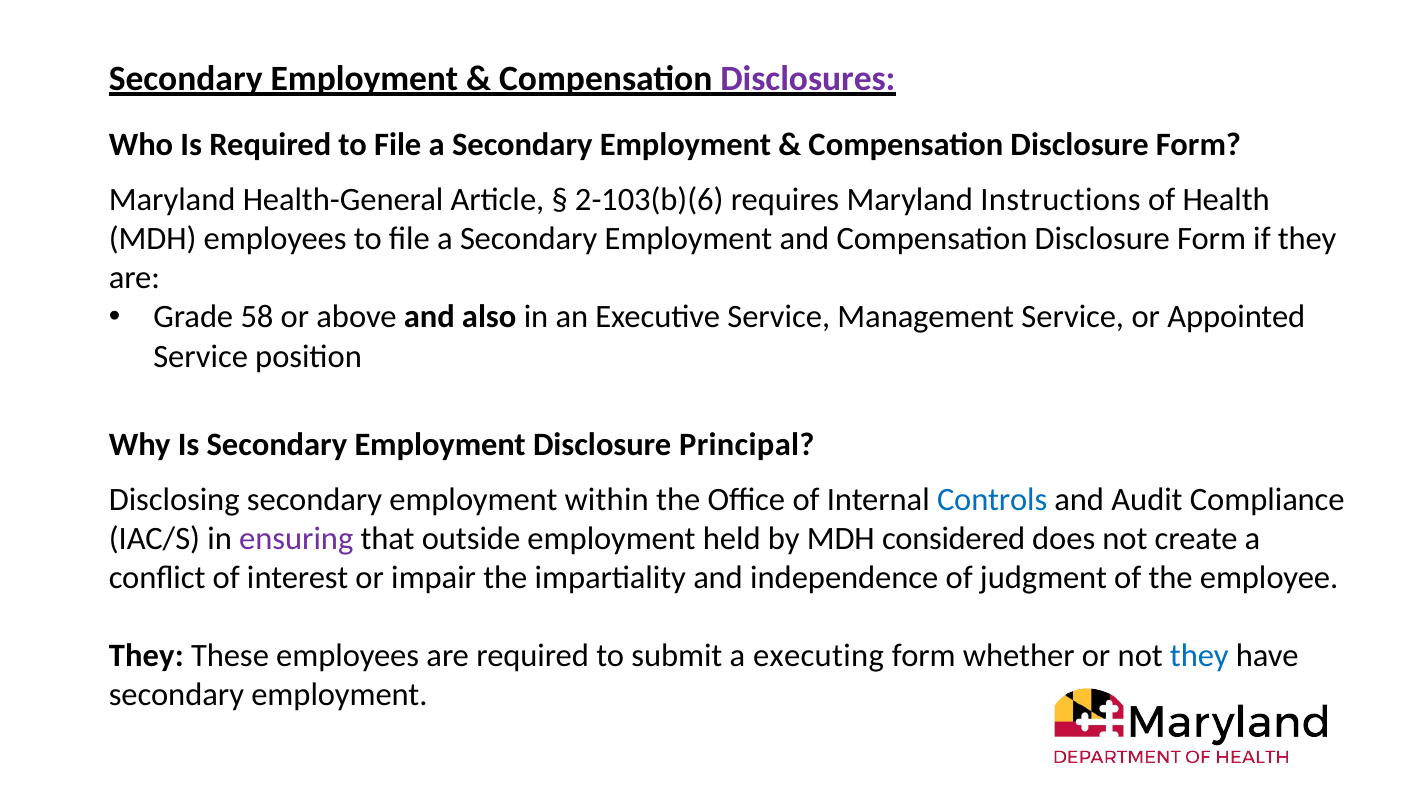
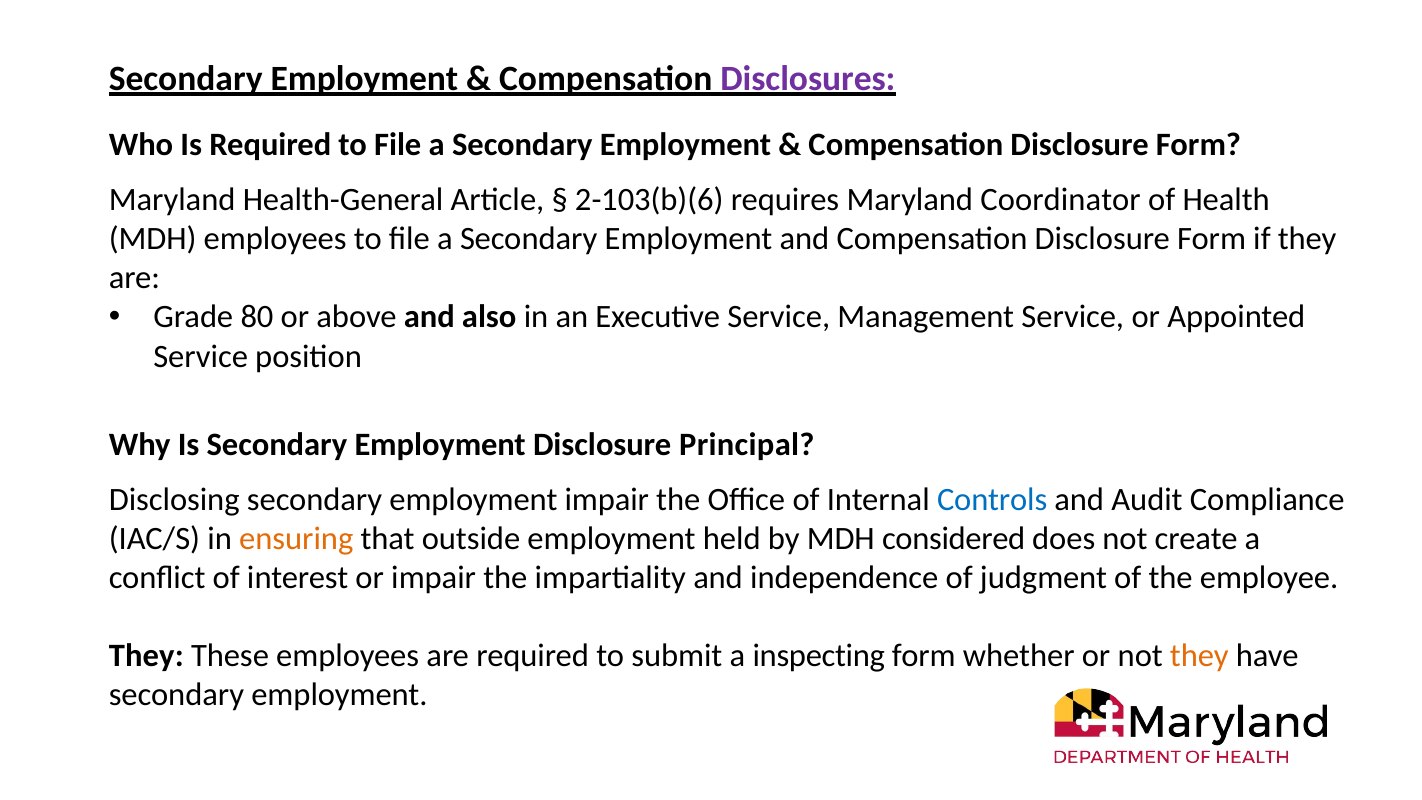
Instructions: Instructions -> Coordinator (1061, 200)
58: 58 -> 80 (257, 317)
employment within: within -> impair (607, 500)
ensuring colour: purple -> orange (296, 539)
executing: executing -> inspecting (819, 656)
they colour: blue -> orange (1199, 656)
